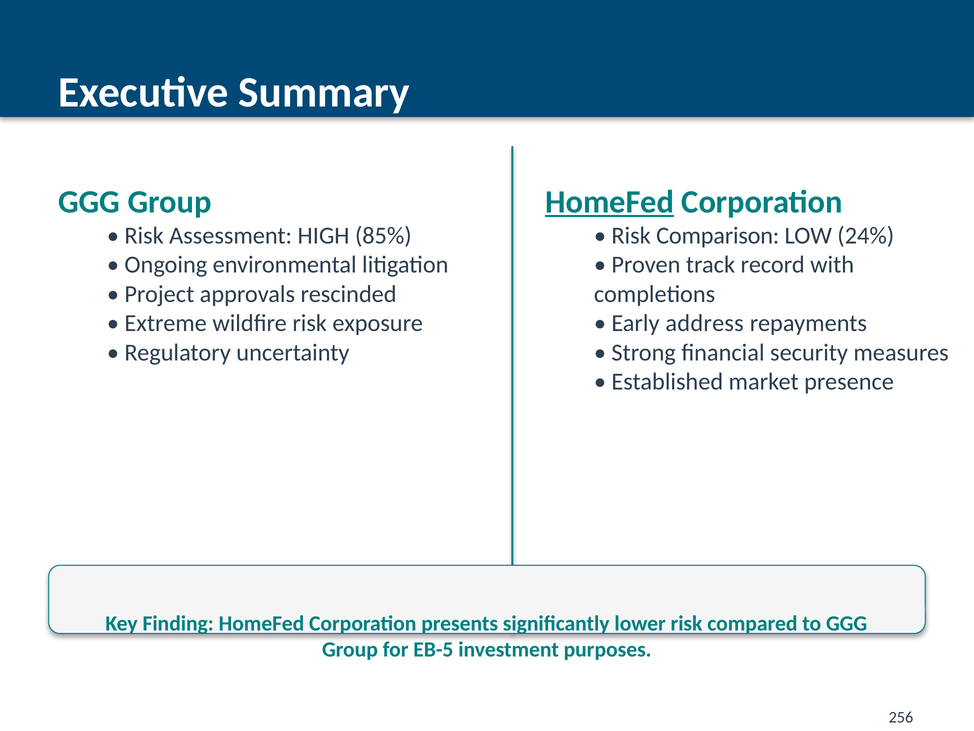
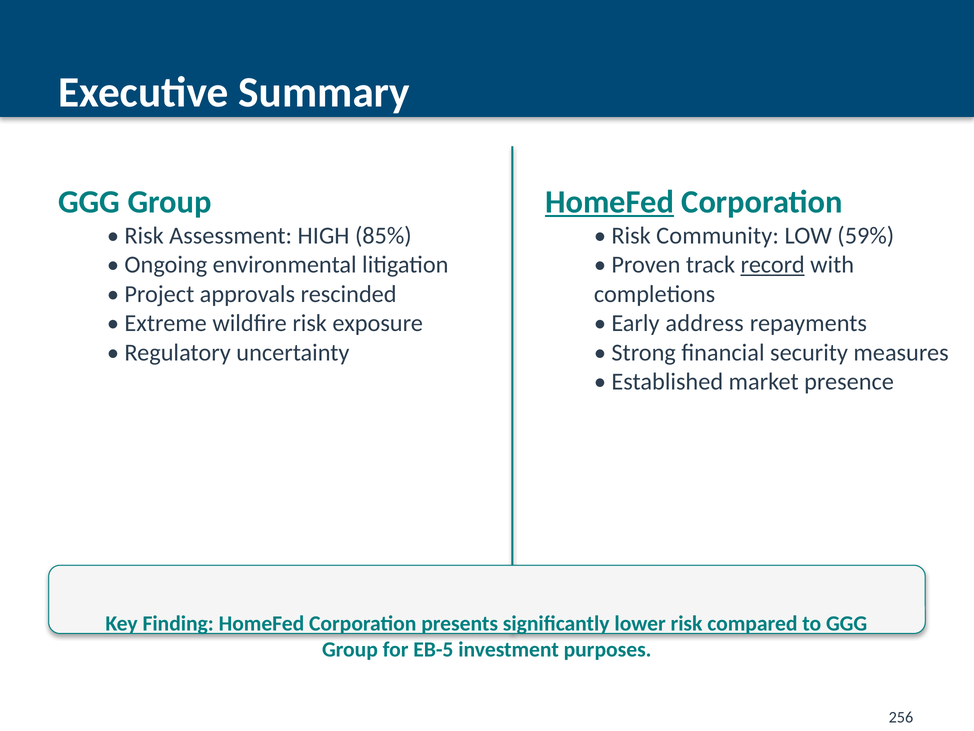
Comparison: Comparison -> Community (718, 235)
24%: 24% -> 59% (866, 235)
record underline: none -> present (773, 265)
